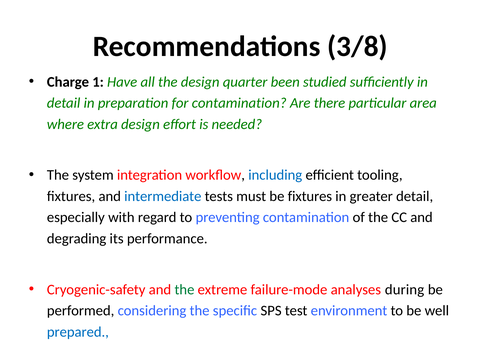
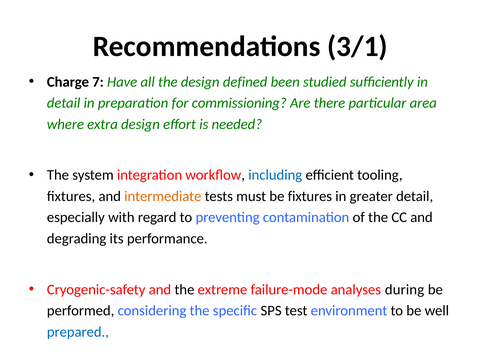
3/8: 3/8 -> 3/1 (357, 47)
1: 1 -> 7 (98, 82)
quarter: quarter -> defined (245, 82)
for contamination: contamination -> commissioning (239, 103)
intermediate colour: blue -> orange (163, 196)
the colour: green -> black (184, 289)
